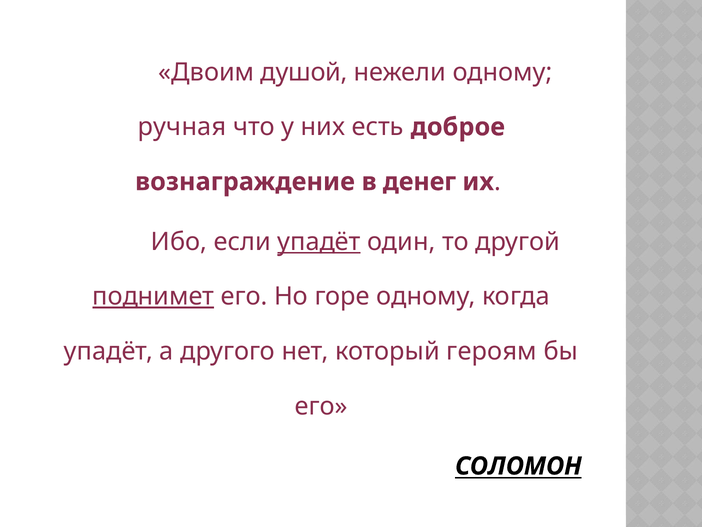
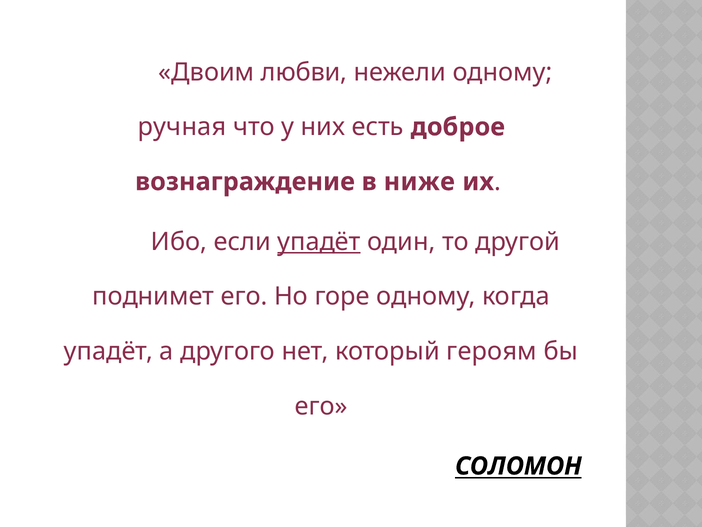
душой: душой -> любви (304, 72)
денег: денег -> ниже (419, 182)
поднимет underline: present -> none (153, 296)
